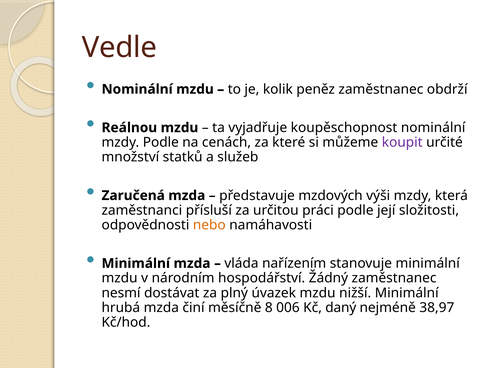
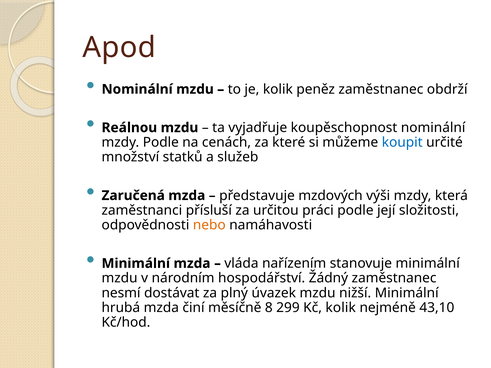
Vedle: Vedle -> Apod (119, 47)
koupit colour: purple -> blue (402, 142)
006: 006 -> 299 (288, 308)
Kč daný: daný -> kolik (341, 308)
38,97: 38,97 -> 43,10 (437, 308)
